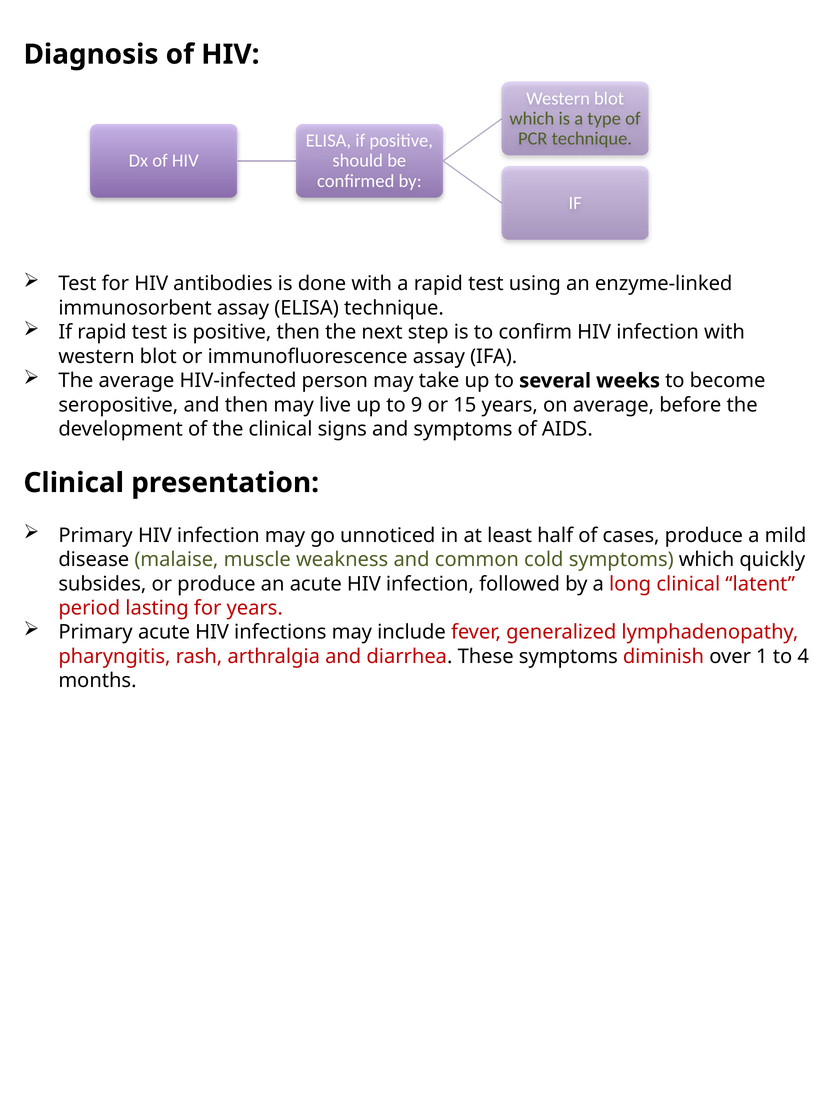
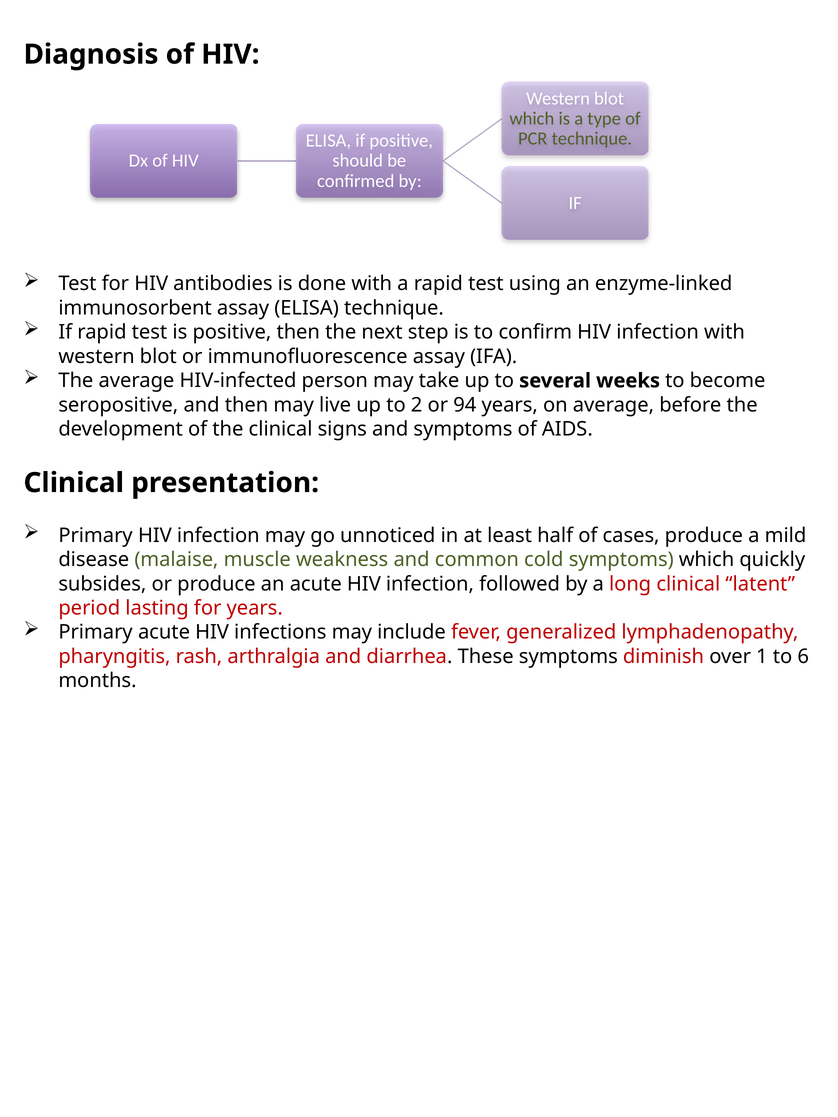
9: 9 -> 2 (417, 405)
15: 15 -> 94 (465, 405)
4: 4 -> 6 (803, 657)
